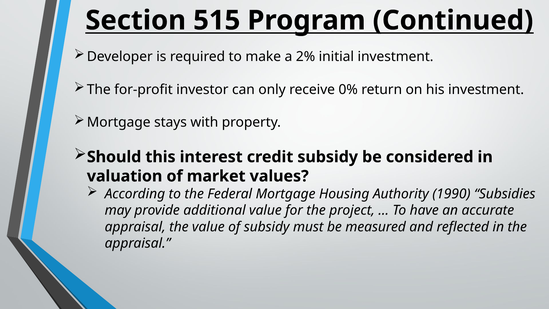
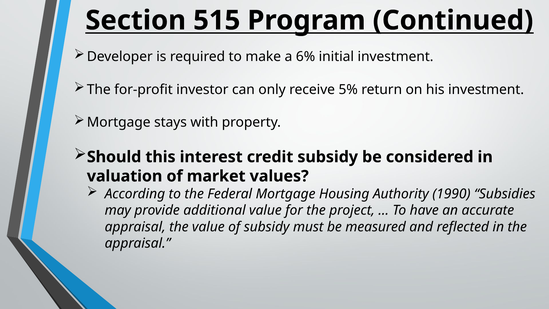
2%: 2% -> 6% (306, 57)
0%: 0% -> 5% (348, 89)
